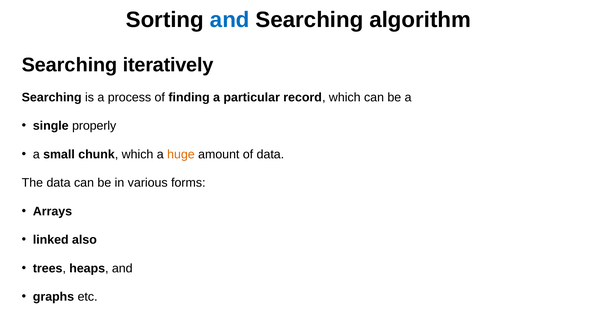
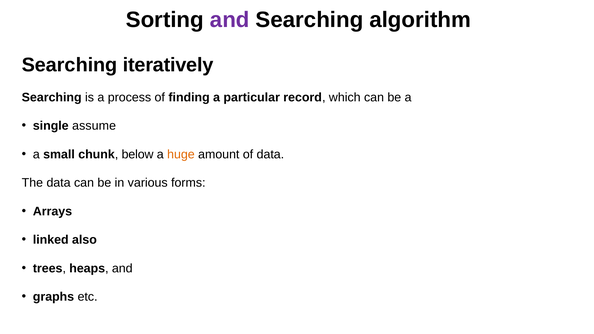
and colour: blue -> purple (230, 20)
properly: properly -> assume (94, 126)
chunk which: which -> below (138, 154)
